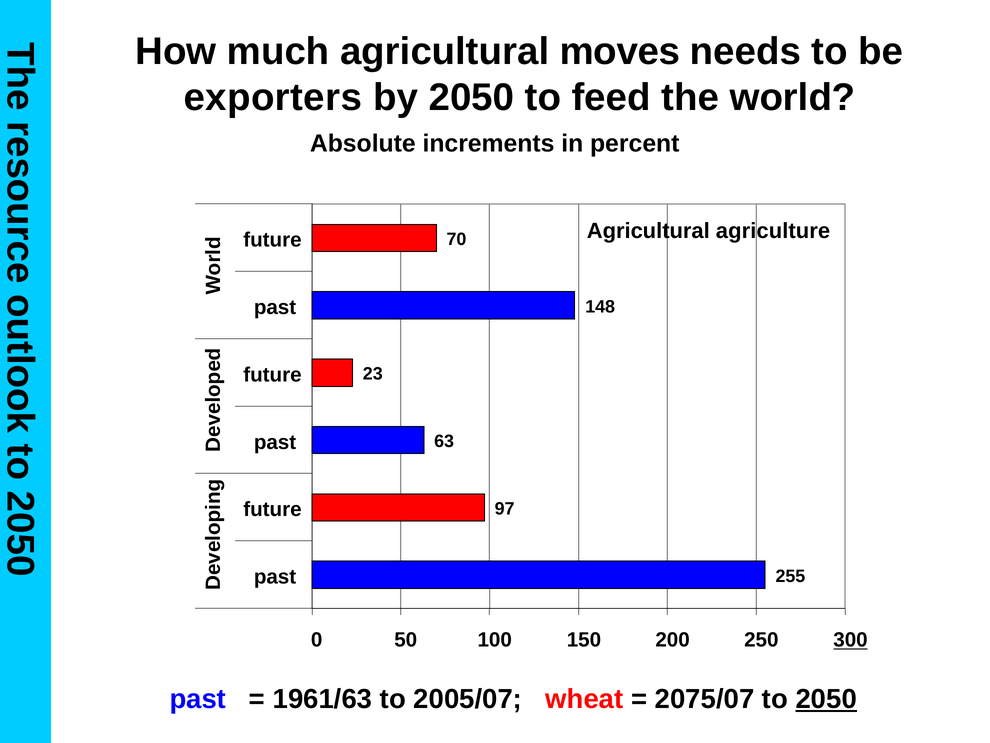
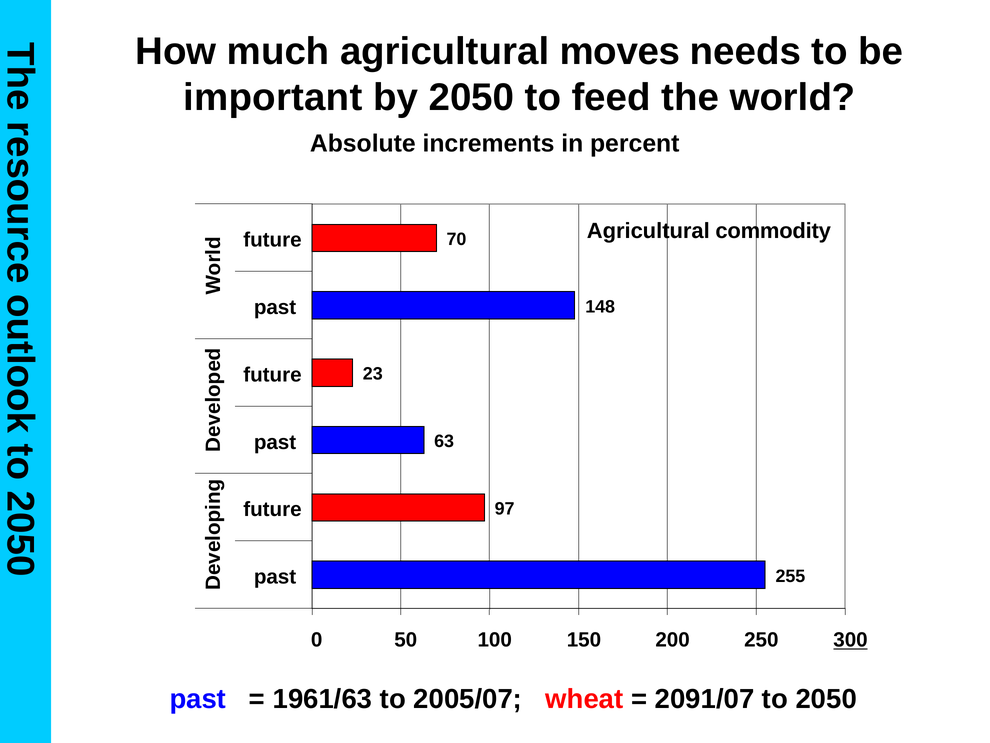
exporters: exporters -> important (273, 98)
agriculture: agriculture -> commodity (773, 231)
2075/07: 2075/07 -> 2091/07 (705, 699)
2050 underline: present -> none (826, 699)
